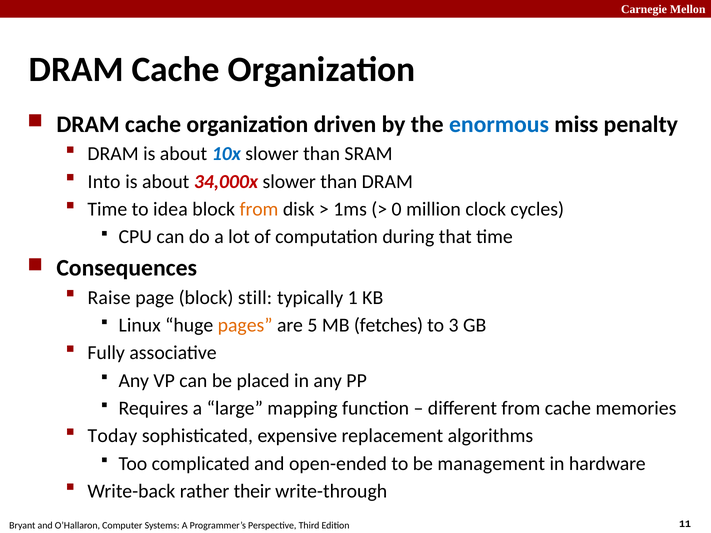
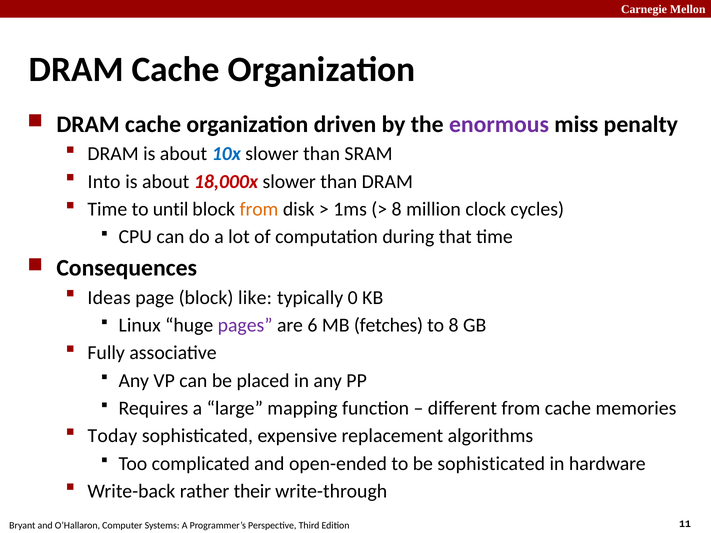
enormous colour: blue -> purple (499, 124)
34,000x: 34,000x -> 18,000x (226, 182)
idea: idea -> until (171, 209)
0: 0 -> 8 (397, 209)
Raise: Raise -> Ideas (109, 298)
still: still -> like (255, 298)
1: 1 -> 0 (353, 298)
pages colour: orange -> purple (245, 325)
5: 5 -> 6 (312, 325)
to 3: 3 -> 8 (454, 325)
be management: management -> sophisticated (491, 464)
